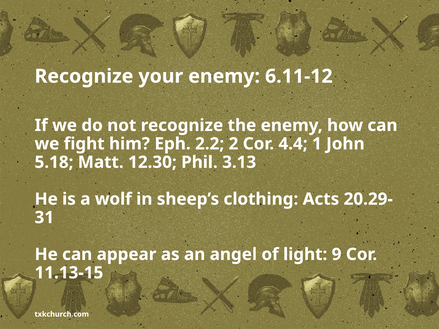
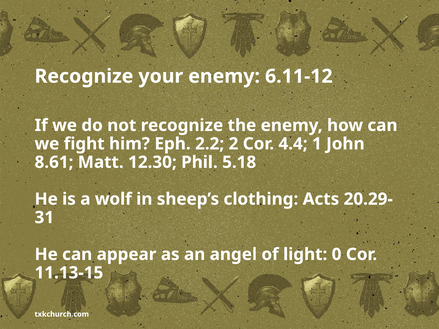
5.18: 5.18 -> 8.61 (54, 162)
3.13: 3.13 -> 5.18 (239, 162)
9: 9 -> 0 (337, 255)
